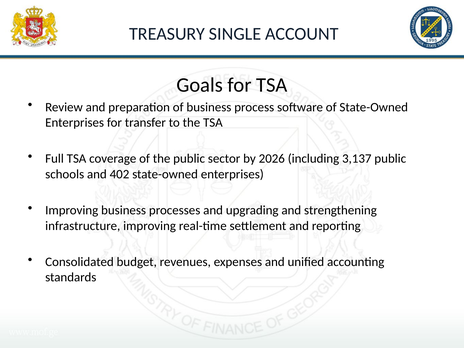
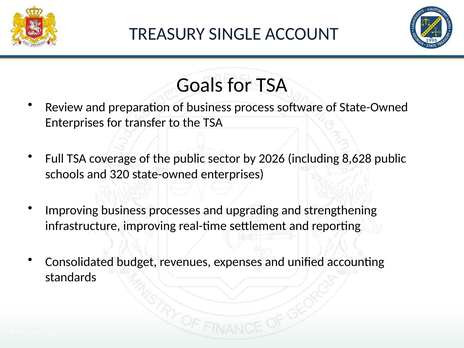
3,137: 3,137 -> 8,628 (357, 159)
402: 402 -> 320 (120, 174)
